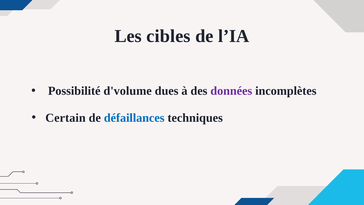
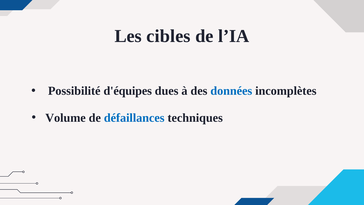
d'volume: d'volume -> d'équipes (128, 91)
données colour: purple -> blue (231, 91)
Certain: Certain -> Volume (66, 118)
